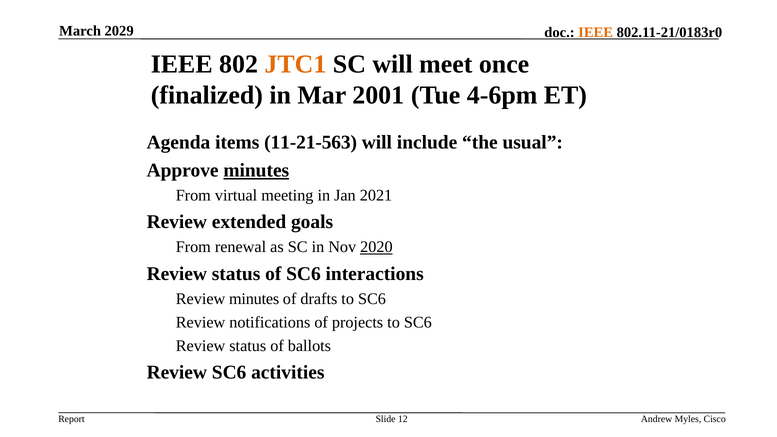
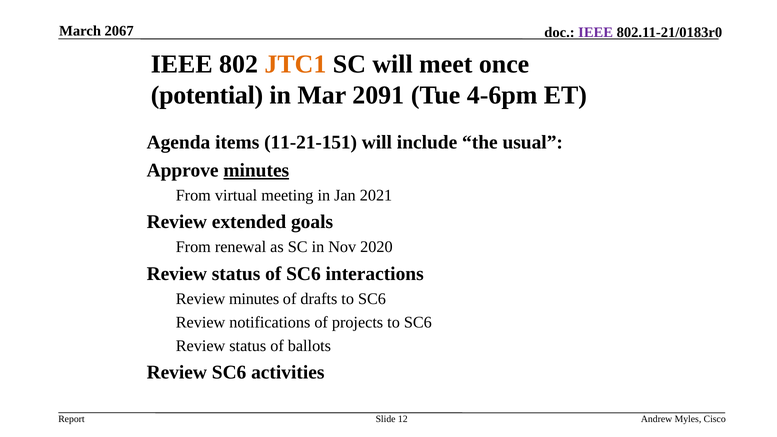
2029: 2029 -> 2067 (119, 31)
IEEE colour: orange -> purple (596, 32)
finalized: finalized -> potential (207, 95)
2001: 2001 -> 2091 (378, 95)
11-21-563: 11-21-563 -> 11-21-151 (311, 142)
2020 underline: present -> none (376, 247)
